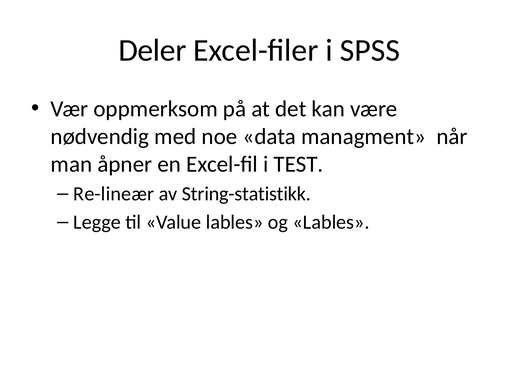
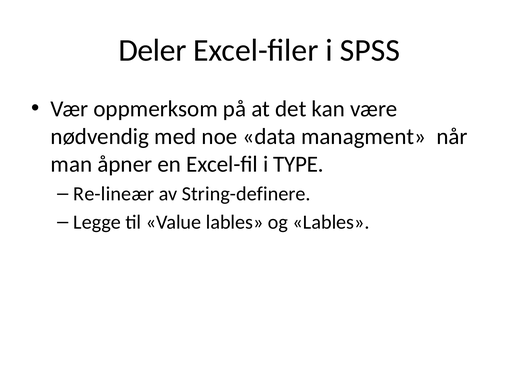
TEST: TEST -> TYPE (299, 164)
String-statistikk: String-statistikk -> String-definere (246, 194)
